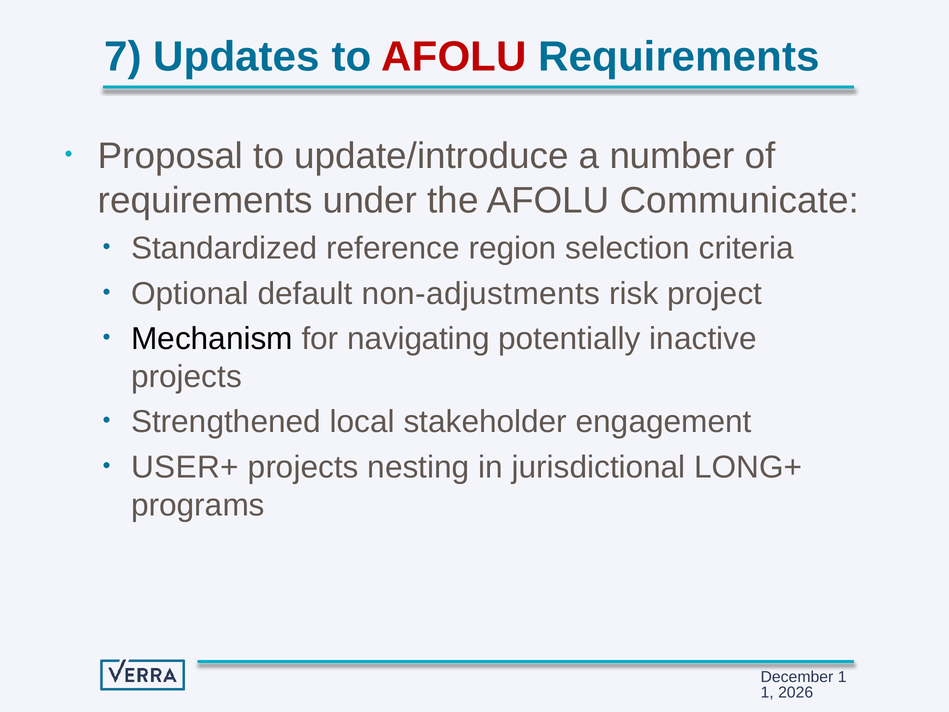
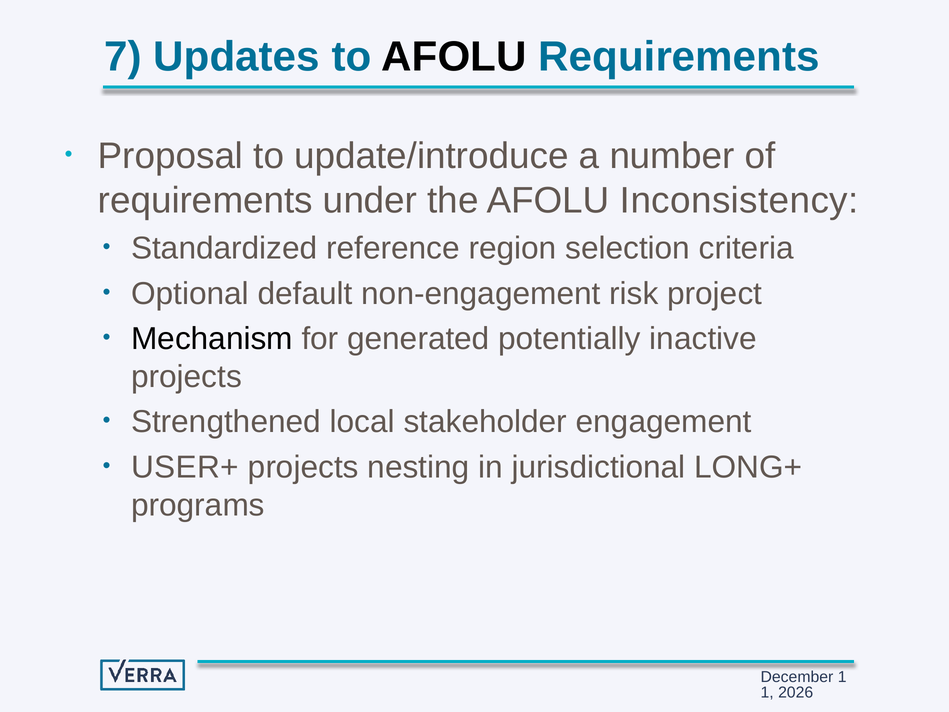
AFOLU colour: red -> black (454, 57)
Communicate: Communicate -> Inconsistency (739, 200)
non-adjustments: non-adjustments -> non-engagement (481, 293)
navigating: navigating -> generated (418, 339)
